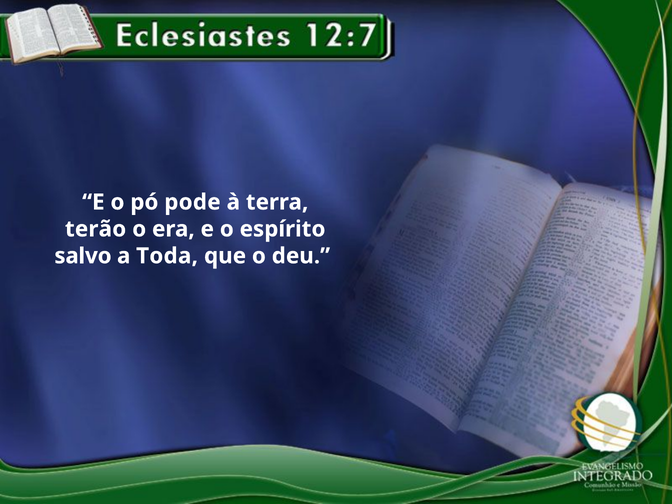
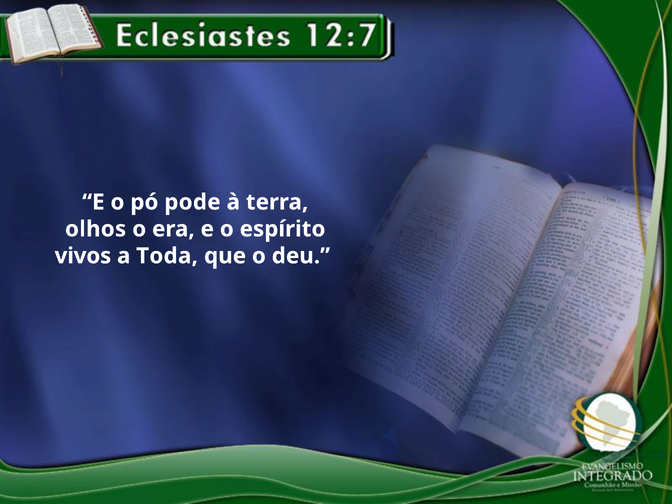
terão: terão -> olhos (96, 229)
salvo: salvo -> vivos (83, 256)
